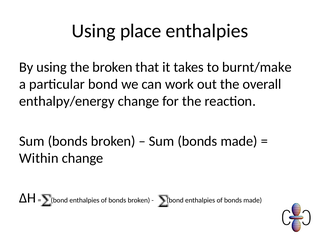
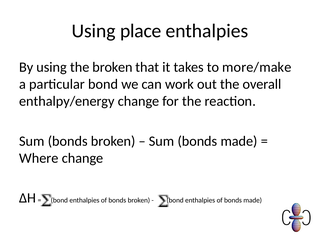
burnt/make: burnt/make -> more/make (257, 67)
Within: Within -> Where (39, 158)
